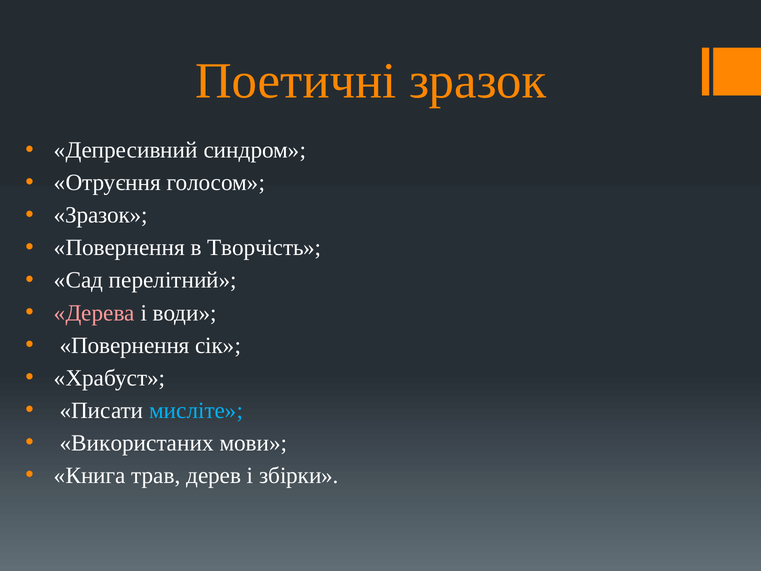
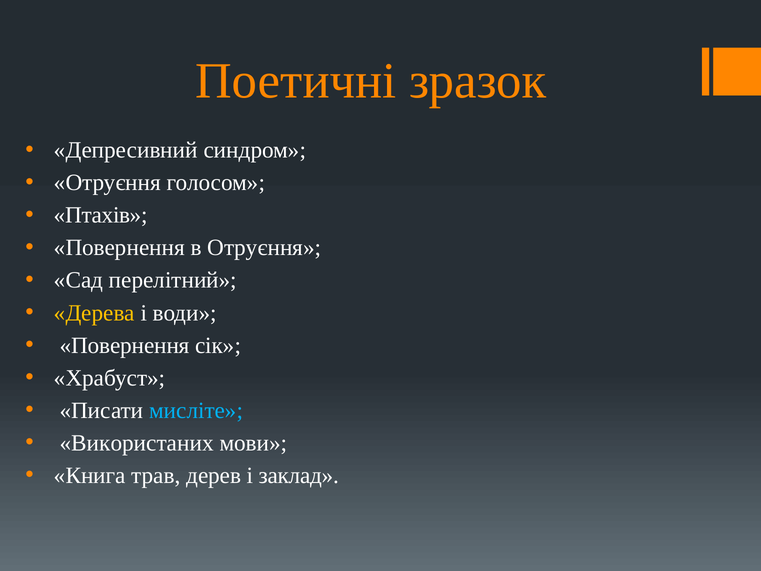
Зразок: Зразок -> Птахів (101, 215)
в Творчість: Творчість -> Отруєння (264, 248)
Дерева colour: pink -> yellow (94, 313)
збірки: збірки -> заклад (299, 475)
